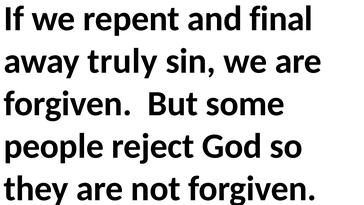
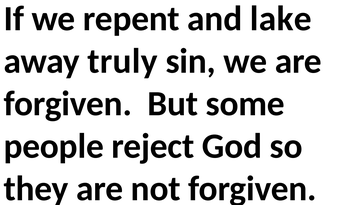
final: final -> lake (281, 19)
